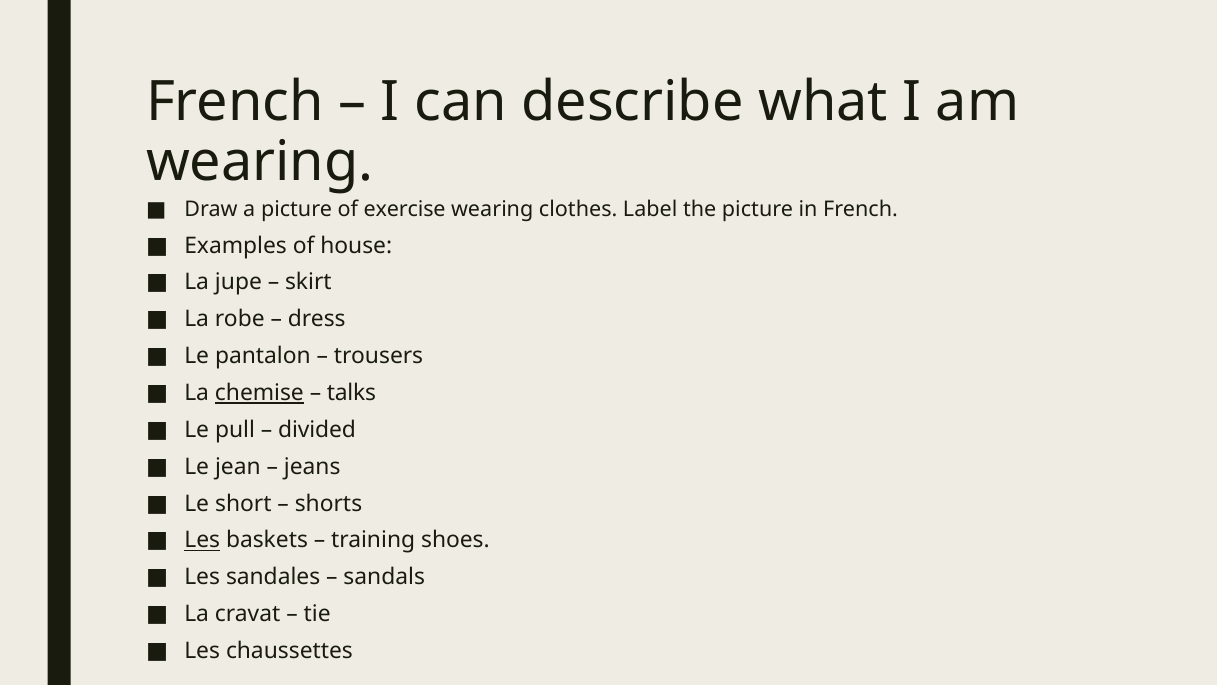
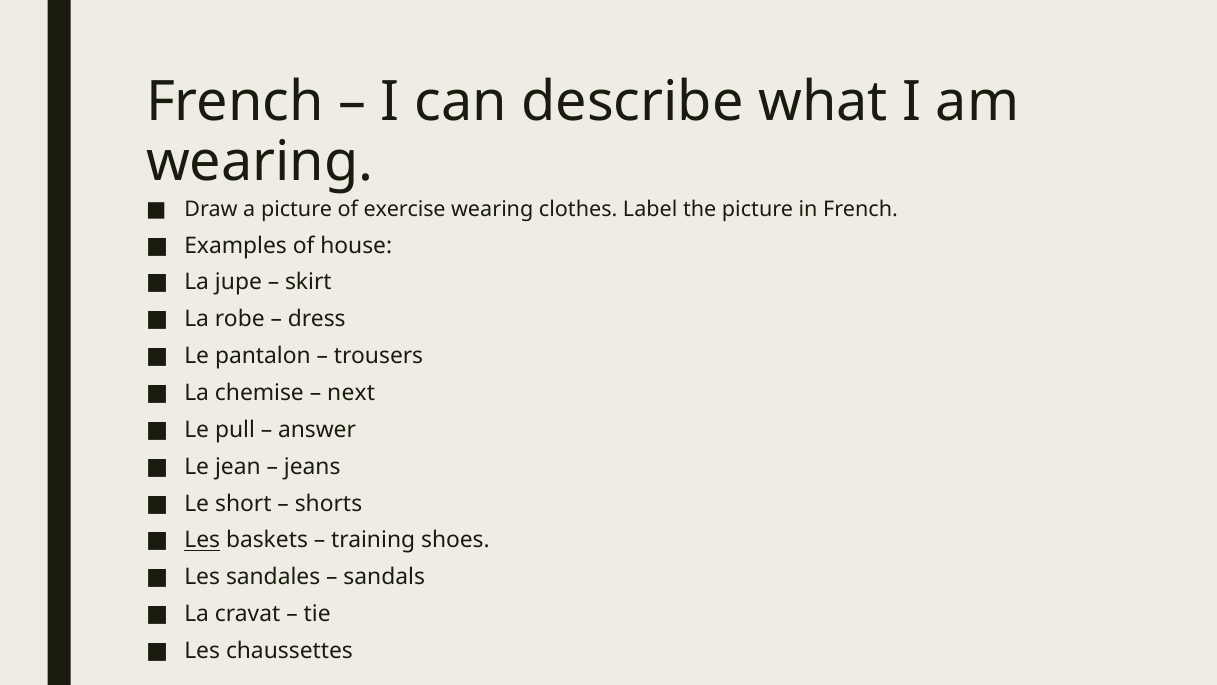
chemise underline: present -> none (259, 393)
talks: talks -> next (351, 393)
divided: divided -> answer (317, 430)
